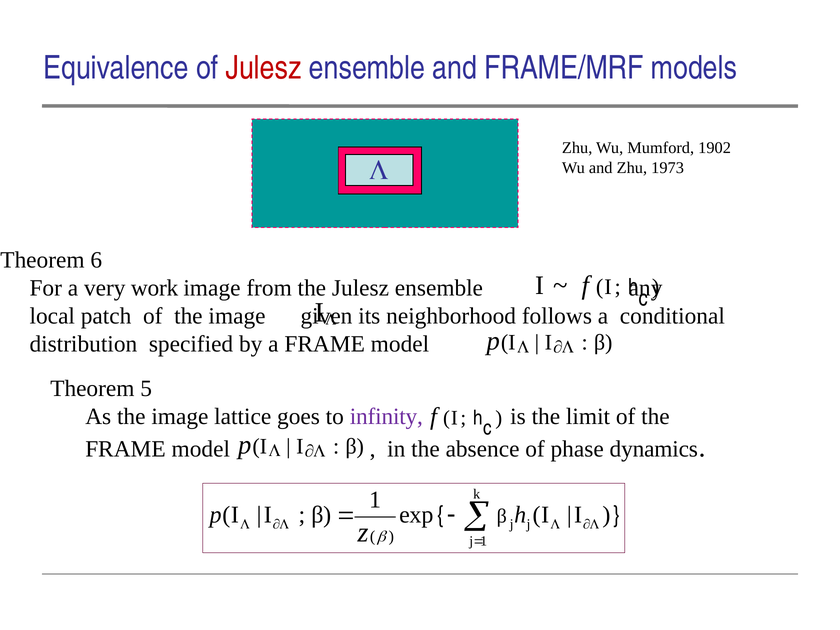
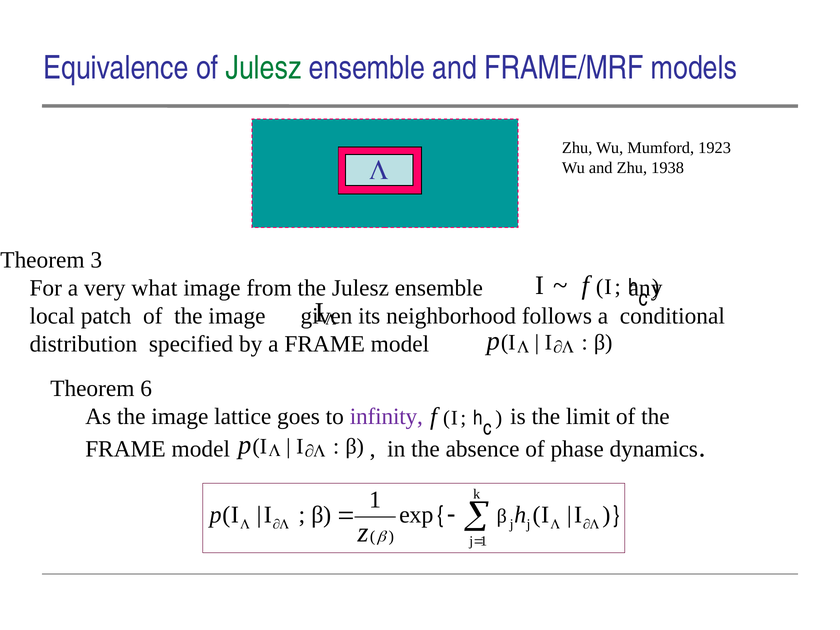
Julesz colour: red -> green (264, 68)
1902: 1902 -> 1923 (715, 148)
1973: 1973 -> 1938 (668, 168)
6: 6 -> 3 (96, 260)
work: work -> what (154, 288)
5: 5 -> 6 (146, 388)
